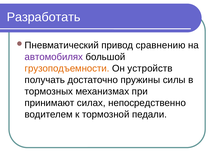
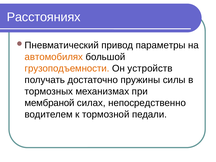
Разработать: Разработать -> Расстояниях (44, 17)
сравнению: сравнению -> параметры (161, 45)
автомобилях colour: purple -> orange (54, 57)
принимают: принимают -> мембраной (50, 103)
